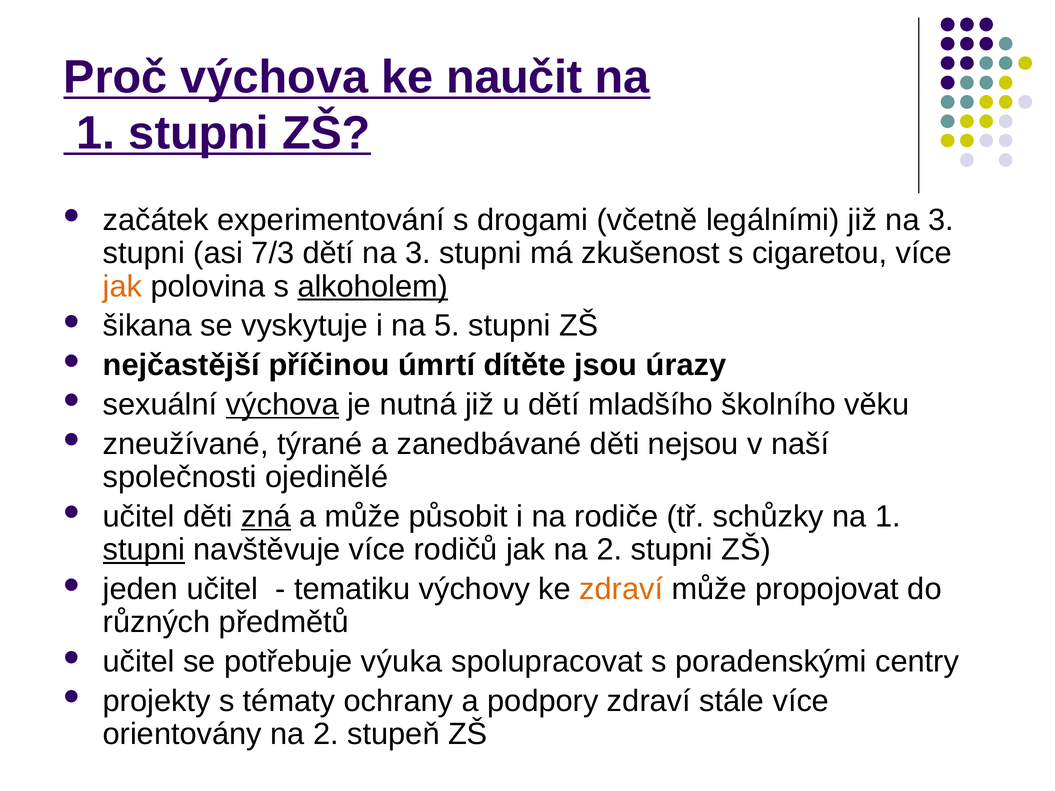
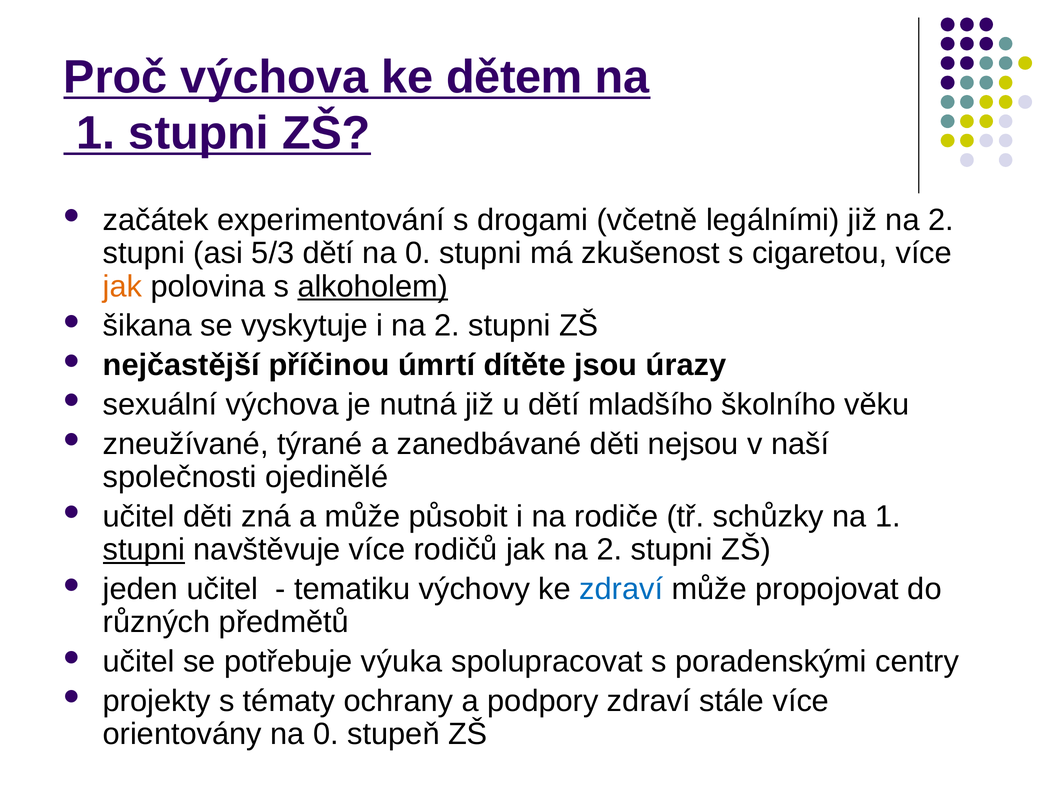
naučit: naučit -> dětem (514, 77)
již na 3: 3 -> 2 (941, 220)
7/3: 7/3 -> 5/3 (273, 253)
dětí na 3: 3 -> 0 (418, 253)
i na 5: 5 -> 2 (447, 326)
výchova underline: present -> none (282, 405)
zná underline: present -> none (266, 517)
zdraví colour: orange -> blue (621, 589)
orientovány na 2: 2 -> 0 (326, 734)
